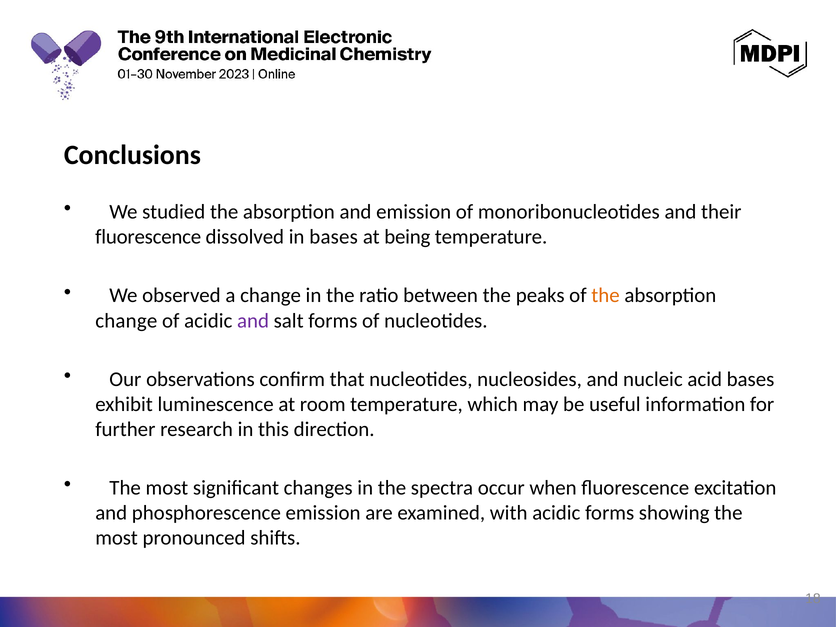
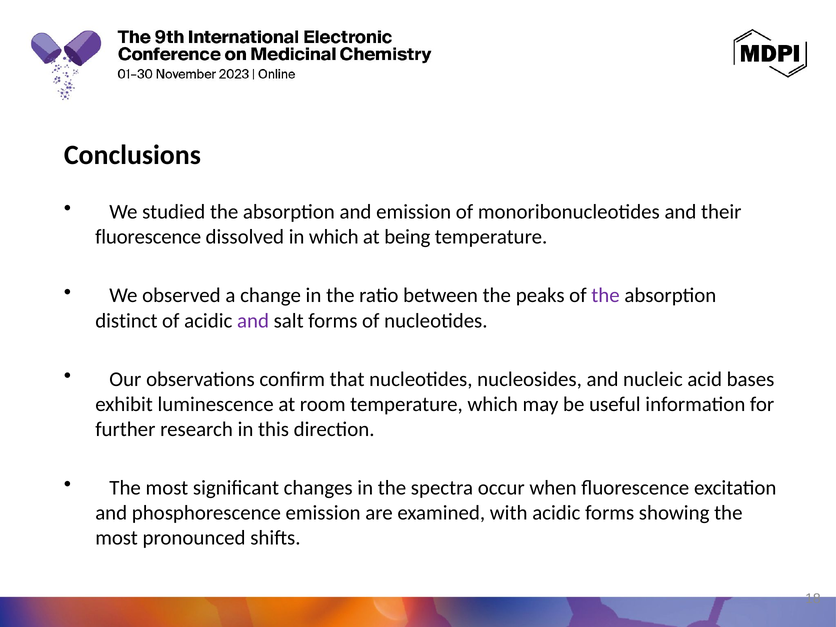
in bases: bases -> which (334, 237)
the colour: orange -> purple (605, 296)
change: change -> distinct (126, 321)
